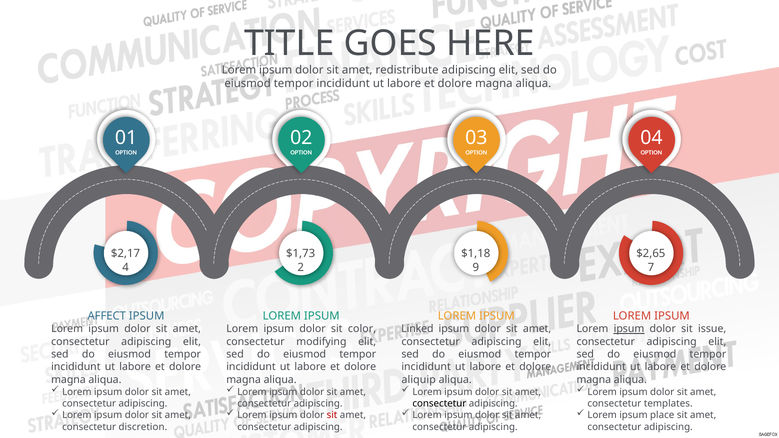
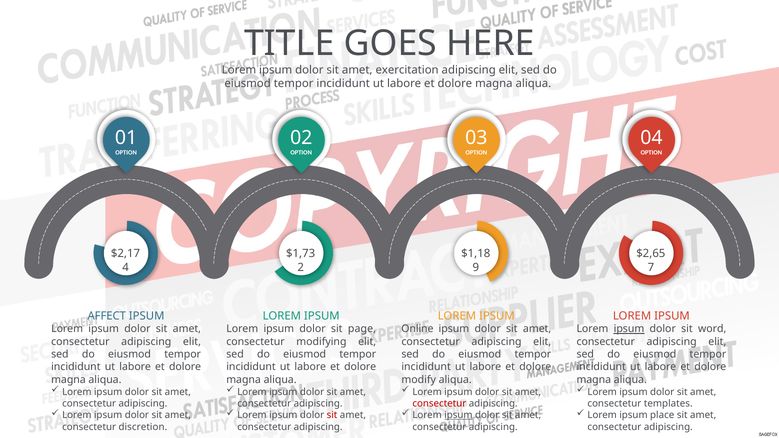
redistribute: redistribute -> exercitation (407, 70)
color: color -> page (362, 329)
Linked: Linked -> Online (417, 329)
issue: issue -> word (712, 329)
aliquip: aliquip -> modify (419, 380)
consectetur colour: black -> red (439, 404)
ipsum underline: none -> present (458, 415)
